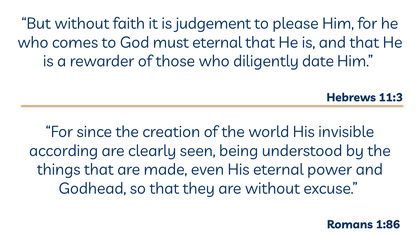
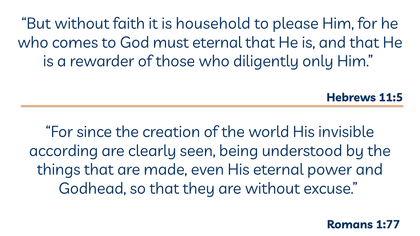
judgement: judgement -> household (213, 24)
date: date -> only (318, 61)
11:3: 11:3 -> 11:5 (391, 98)
1:86: 1:86 -> 1:77 (388, 225)
